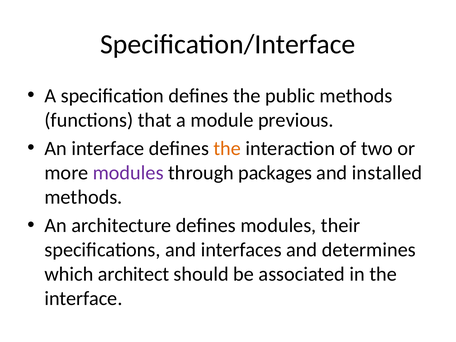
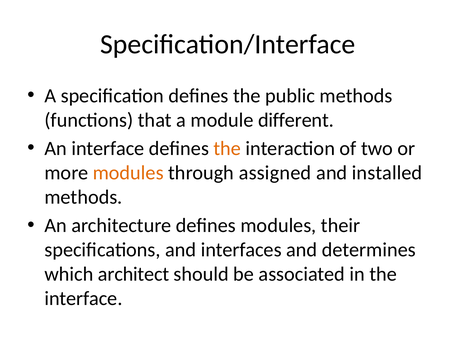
previous: previous -> different (296, 120)
modules colour: purple -> orange (128, 173)
packages: packages -> assigned (275, 173)
